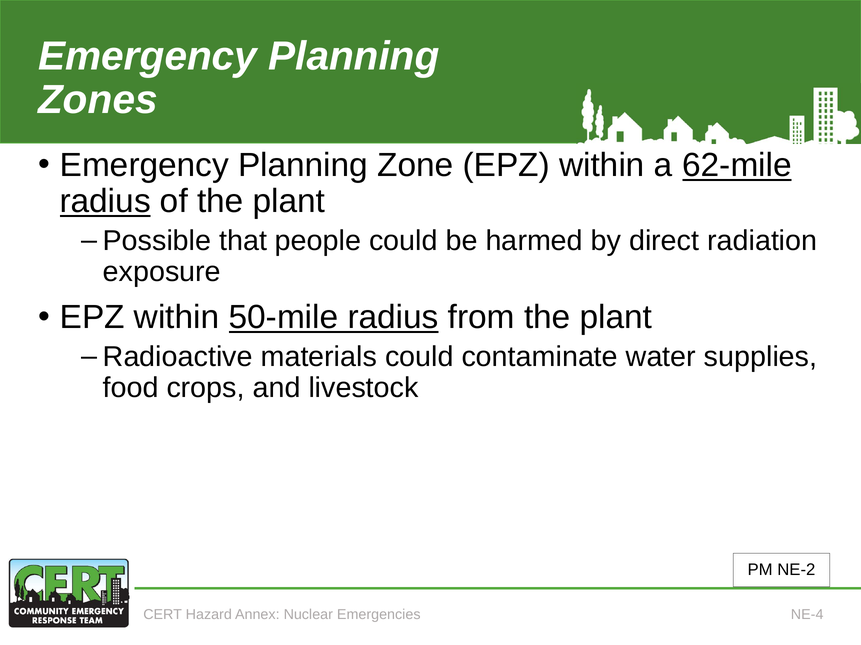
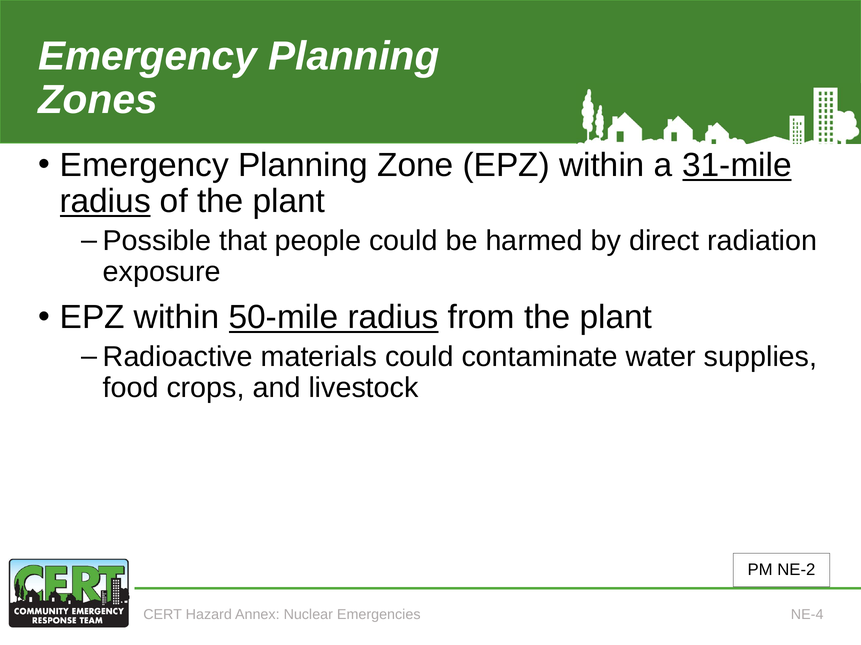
62-mile: 62-mile -> 31-mile (737, 165)
